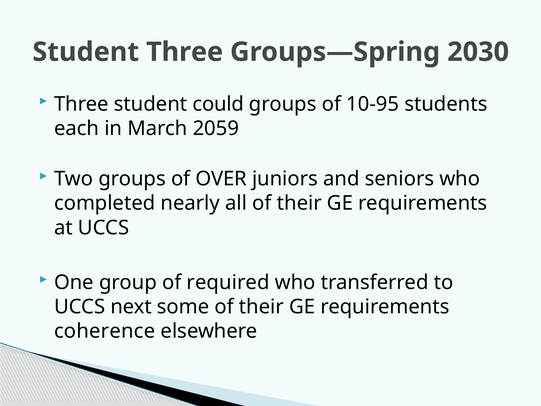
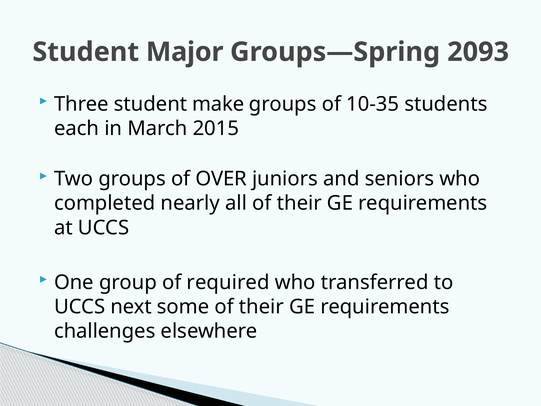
Student Three: Three -> Major (185, 52)
2030: 2030 -> 2093 (478, 52)
could: could -> make (218, 104)
10-95: 10-95 -> 10-35 (373, 104)
2059: 2059 -> 2015 (216, 128)
coherence: coherence -> challenges (105, 331)
